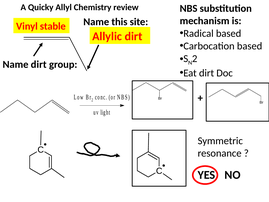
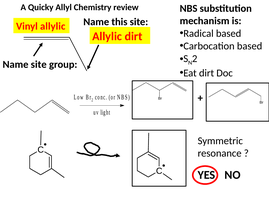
Vinyl stable: stable -> allylic (53, 26)
Name dirt: dirt -> site (39, 64)
